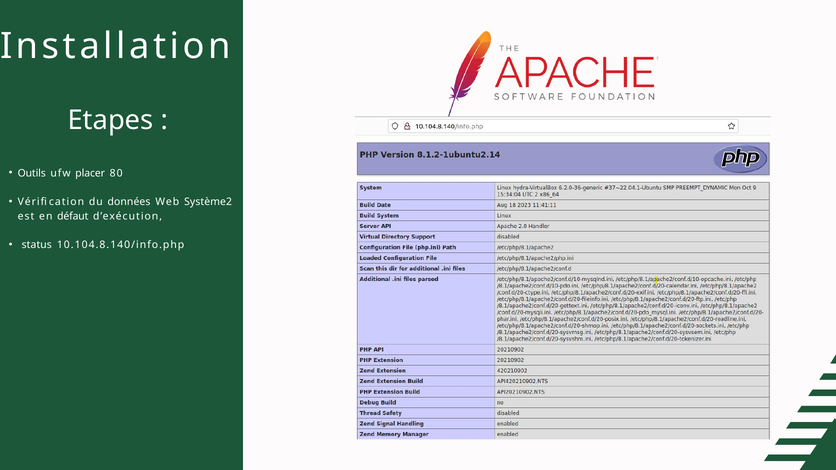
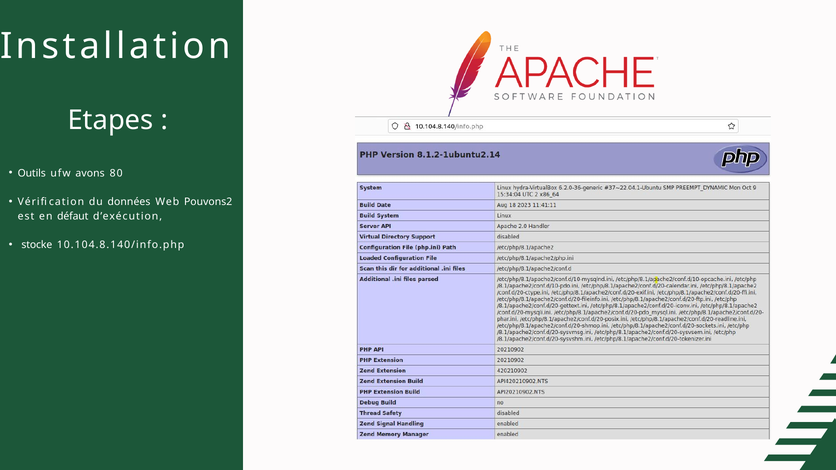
placer: placer -> avons (90, 173)
Système2: Système2 -> Pouvons2 (208, 202)
status: status -> stocke (37, 245)
